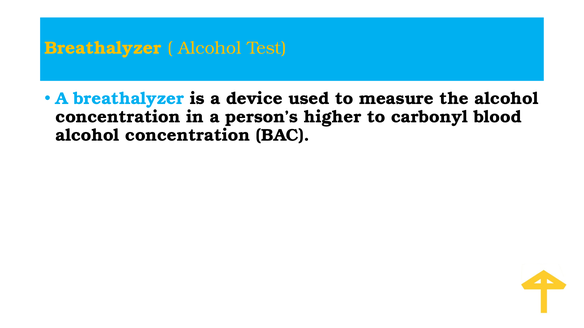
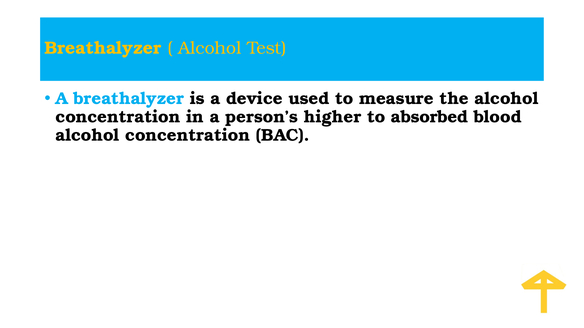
carbonyl: carbonyl -> absorbed (430, 117)
